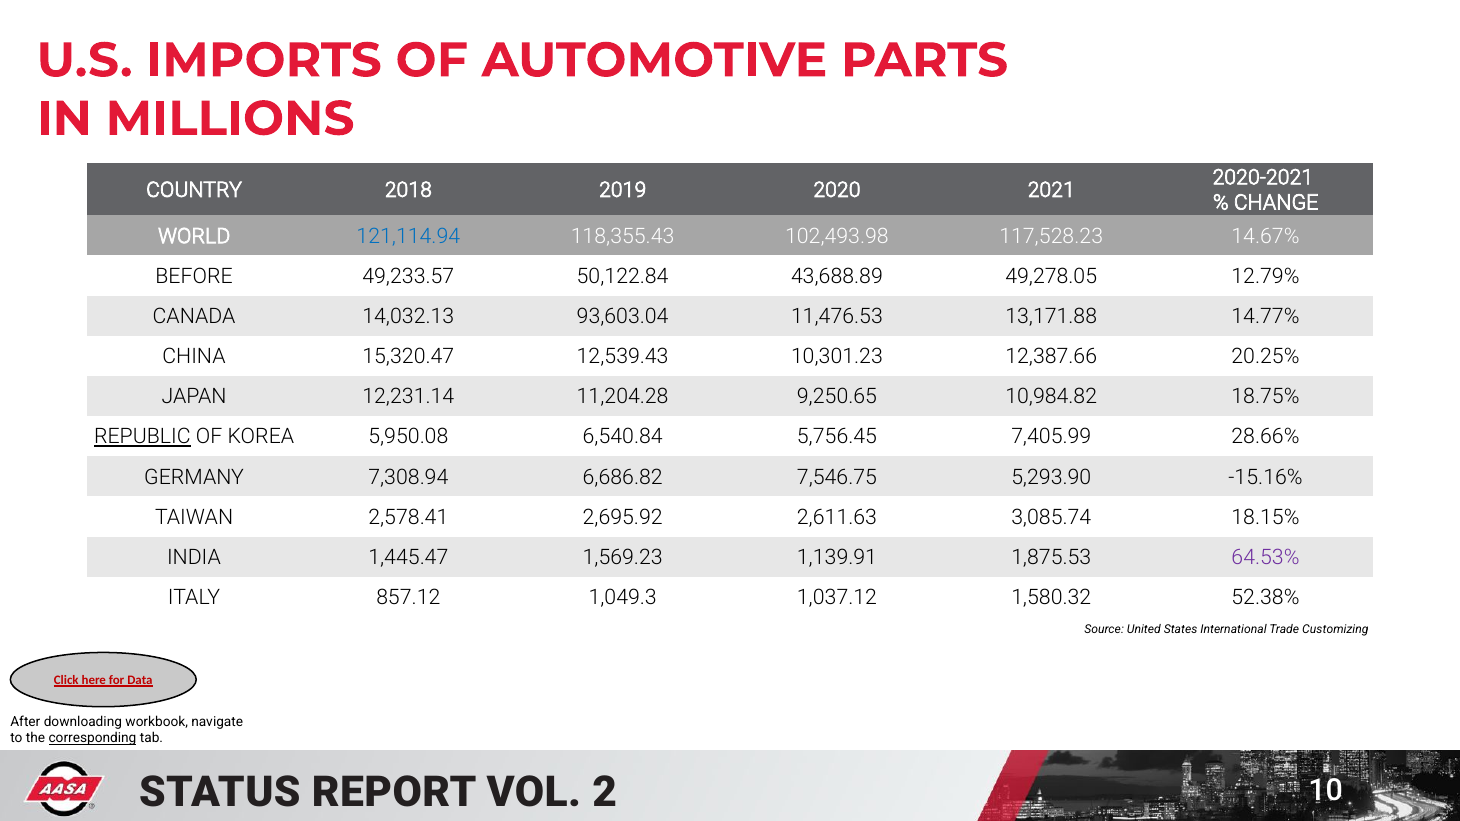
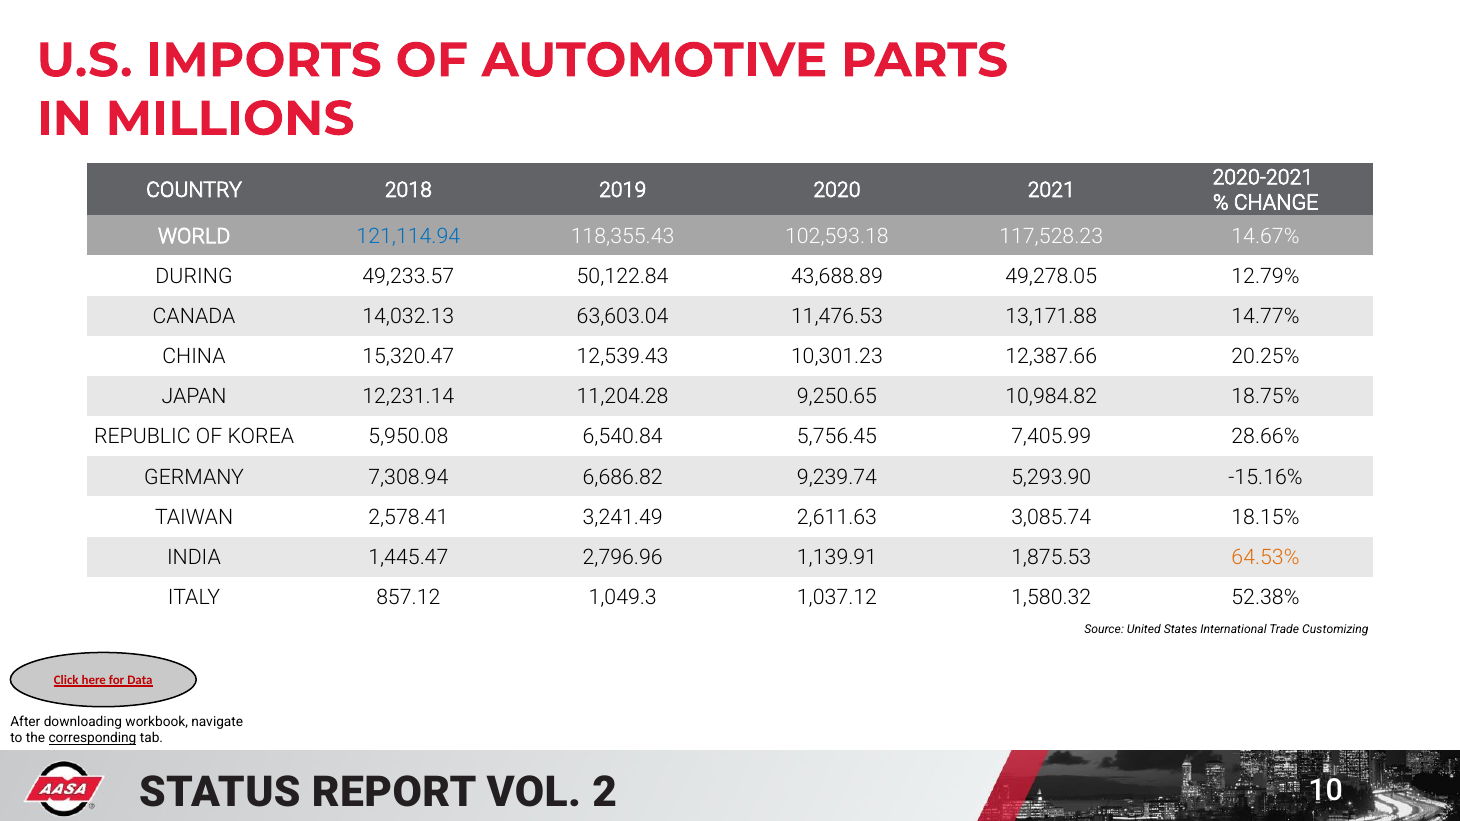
102,493.98: 102,493.98 -> 102,593.18 (837, 236)
BEFORE: BEFORE -> DURING (194, 276)
93,603.04: 93,603.04 -> 63,603.04 (623, 317)
REPUBLIC underline: present -> none (142, 437)
7,546.75: 7,546.75 -> 9,239.74 (837, 477)
2,695.92: 2,695.92 -> 3,241.49 (623, 517)
1,569.23: 1,569.23 -> 2,796.96 (623, 558)
64.53% colour: purple -> orange (1266, 558)
